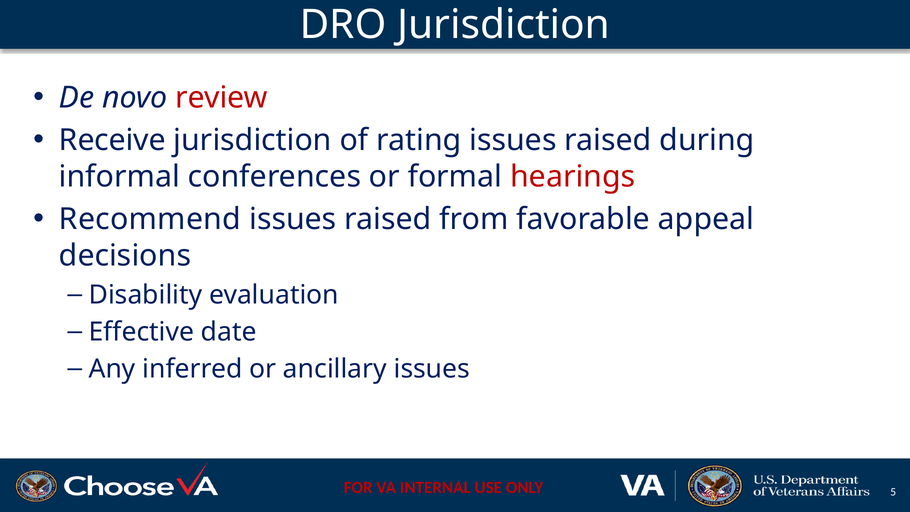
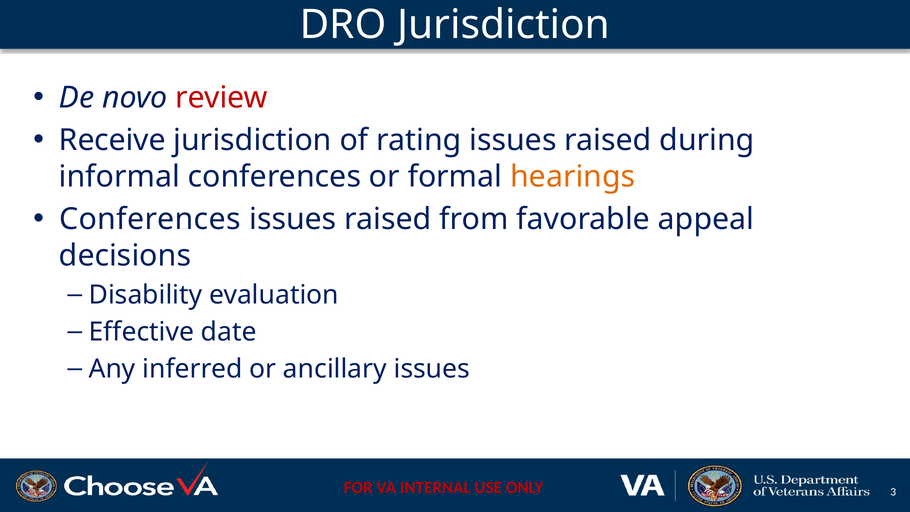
hearings colour: red -> orange (573, 177)
Recommend: Recommend -> Conferences (150, 219)
5: 5 -> 3 (893, 492)
